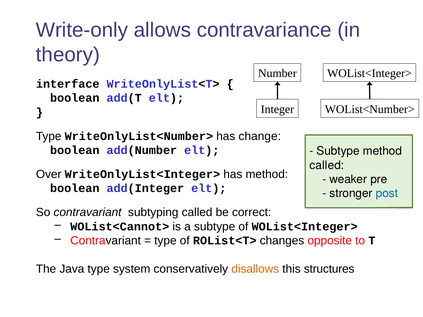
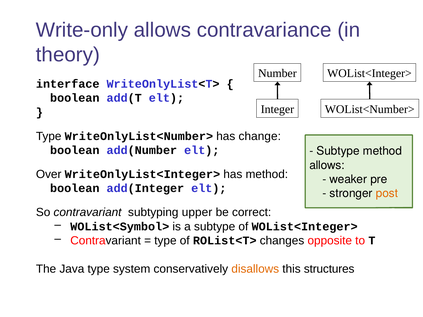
called: called -> allows (327, 165)
post colour: blue -> orange (387, 194)
subtyping called: called -> upper (197, 213)
WOList<Cannot>: WOList<Cannot> -> WOList<Symbol> (120, 227)
